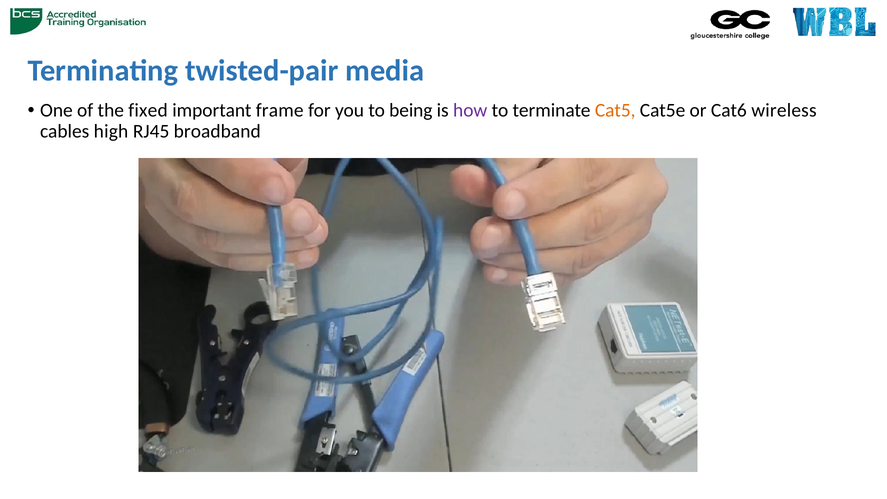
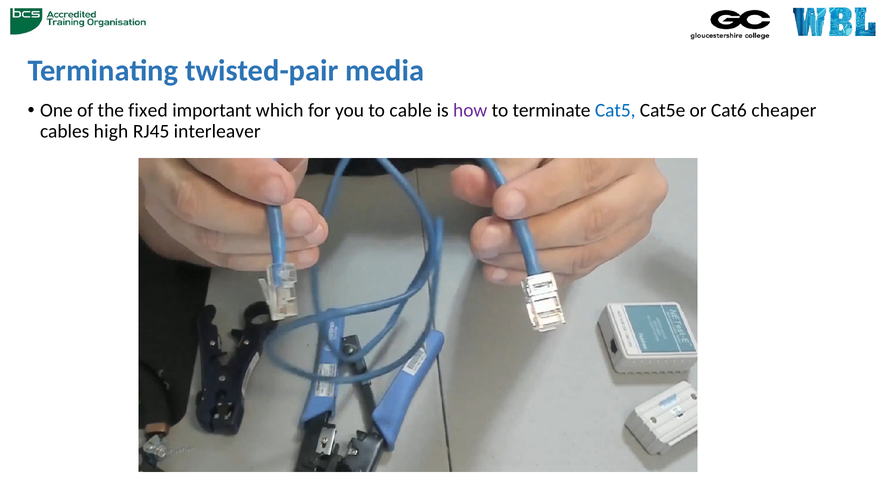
frame: frame -> which (280, 110)
being: being -> cable (411, 110)
Cat5 colour: orange -> blue (615, 110)
wireless: wireless -> cheaper (784, 110)
broadband: broadband -> interleaver (217, 131)
